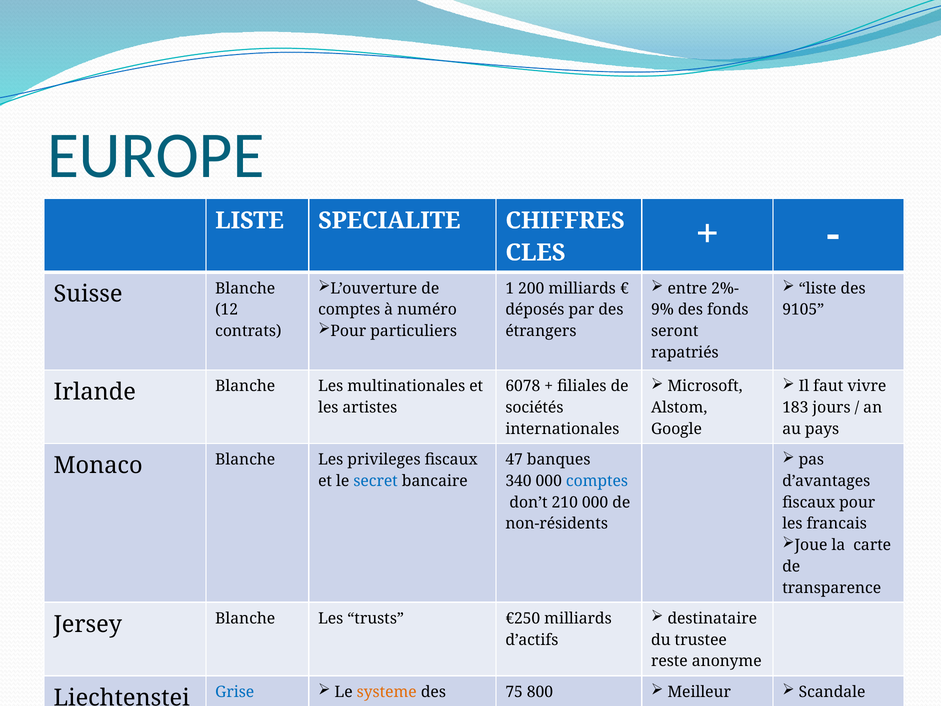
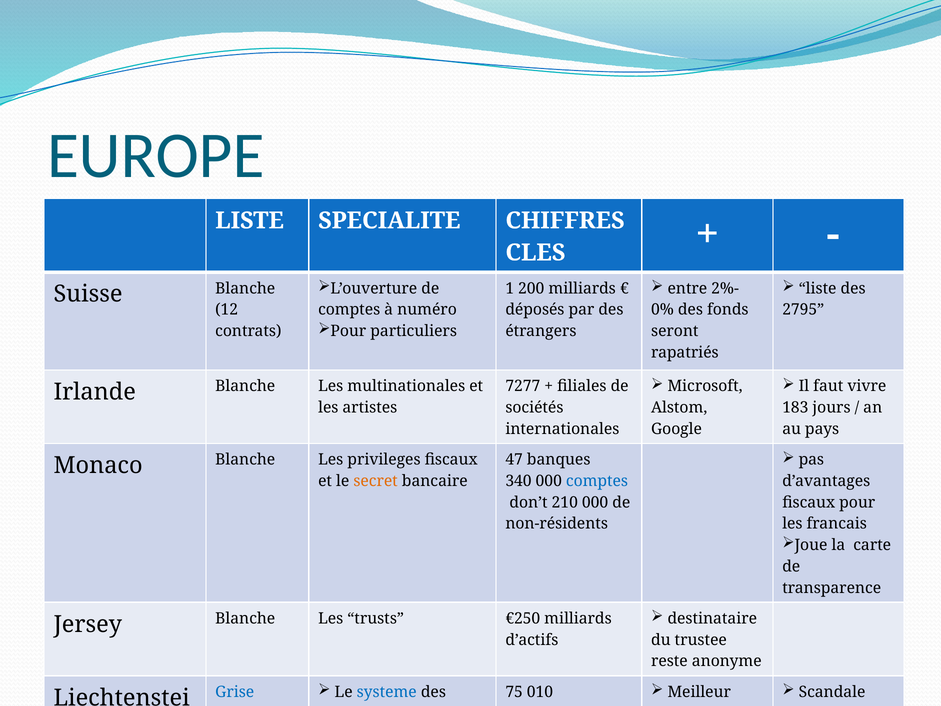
9%: 9% -> 0% (662, 310)
9105: 9105 -> 2795 (803, 310)
6078: 6078 -> 7277 (523, 386)
secret colour: blue -> orange (376, 481)
systeme colour: orange -> blue (387, 692)
800: 800 -> 010 (540, 692)
